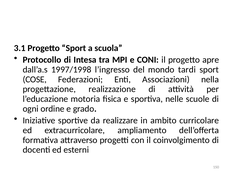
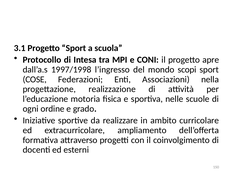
tardi: tardi -> scopi (187, 69)
